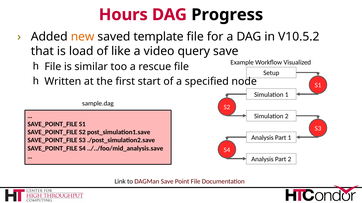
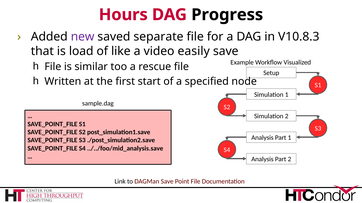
new colour: orange -> purple (83, 37)
template: template -> separate (158, 37)
V10.5.2: V10.5.2 -> V10.8.3 (299, 37)
query: query -> easily (194, 51)
